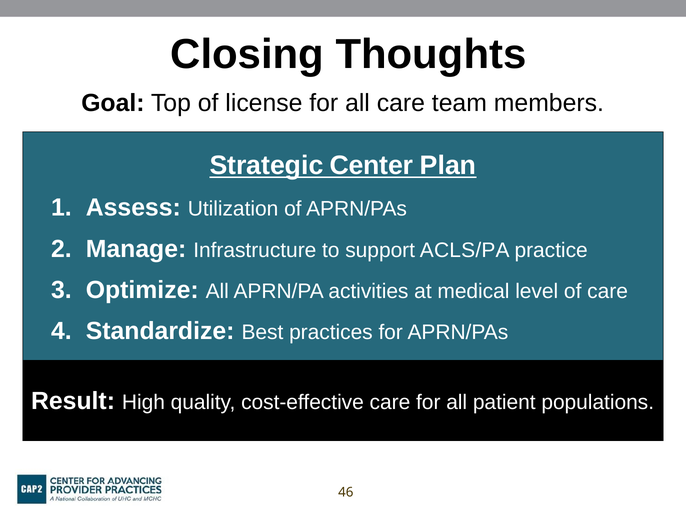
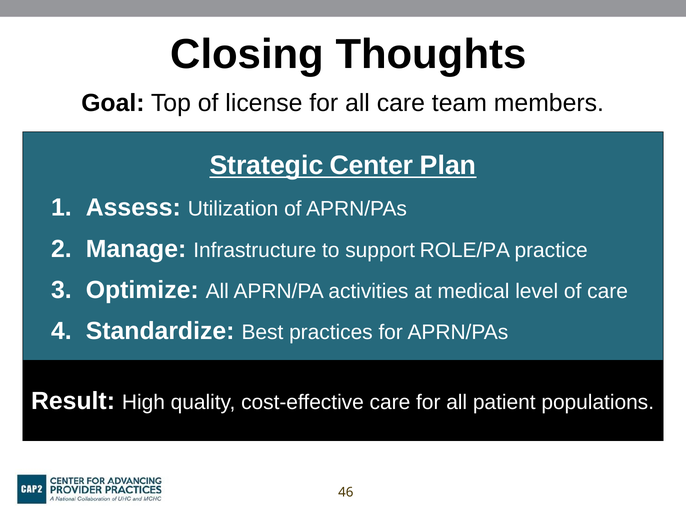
ACLS/PA: ACLS/PA -> ROLE/PA (465, 250)
